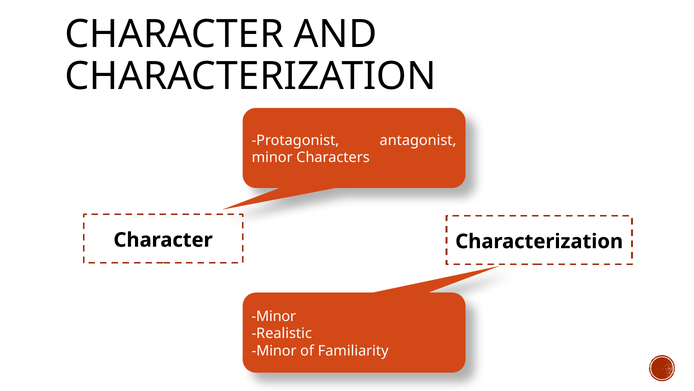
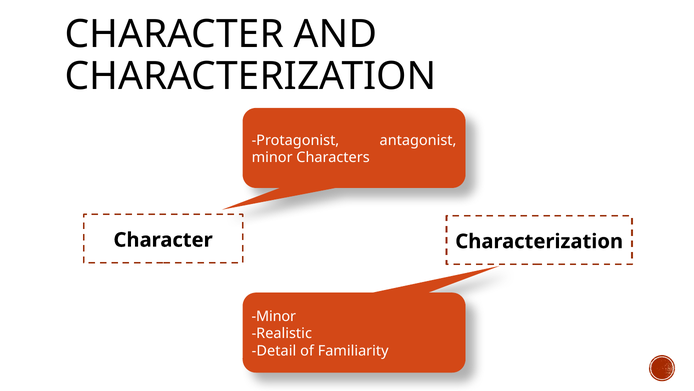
Minor: Minor -> Detail (274, 350)
